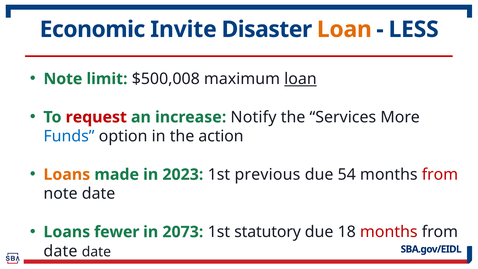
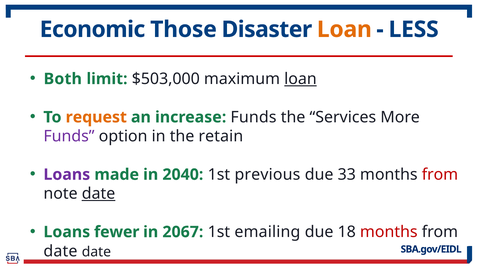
Invite: Invite -> Those (184, 29)
Note: Note -> Both (63, 79)
$500,008: $500,008 -> $503,000 (166, 79)
request colour: red -> orange (96, 117)
increase Notify: Notify -> Funds (254, 117)
Funds colour: blue -> purple (69, 136)
action: action -> retain (221, 136)
Loans colour: orange -> purple (67, 174)
2023: 2023 -> 2040 (183, 174)
54: 54 -> 33 (347, 174)
date underline: none -> present (99, 194)
2073: 2073 -> 2067 (183, 232)
statutory: statutory -> emailing (267, 232)
